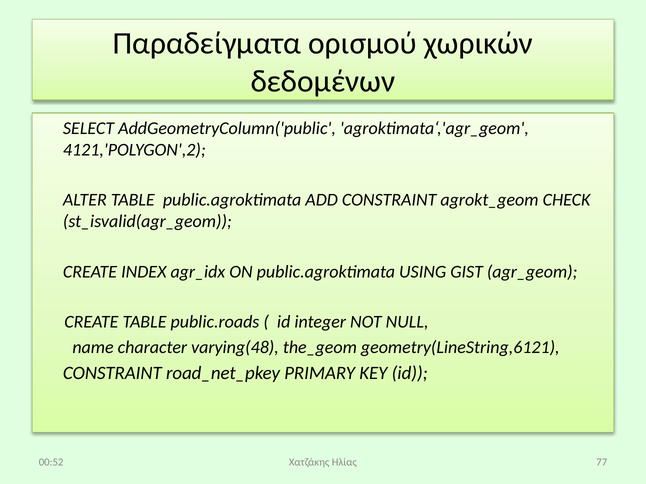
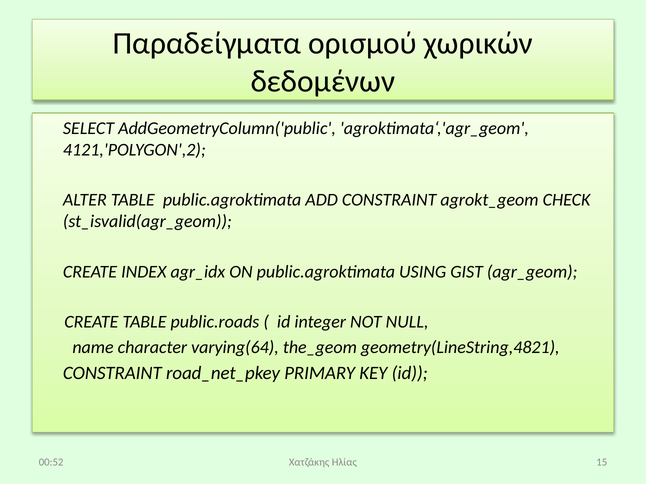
varying(48: varying(48 -> varying(64 (235, 348)
geometry(LineString,6121: geometry(LineString,6121 -> geometry(LineString,4821 (460, 348)
77: 77 -> 15 (602, 463)
